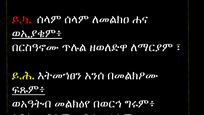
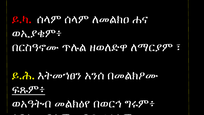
ወኢያቄም፥ underline: present -> none (37, 33)
